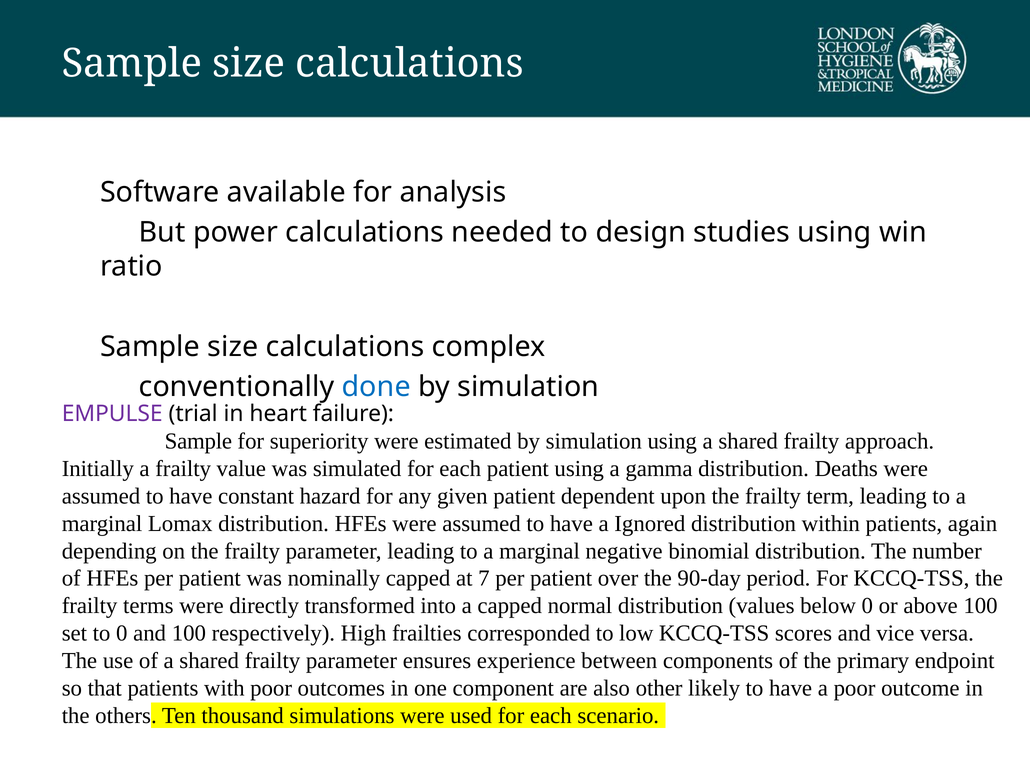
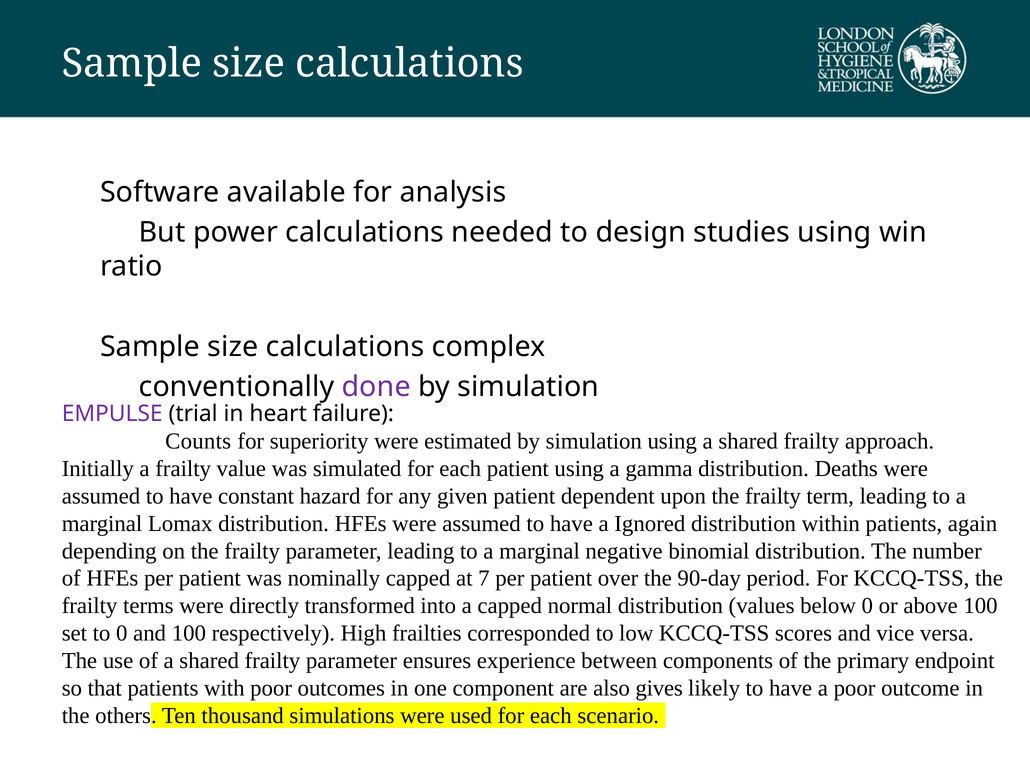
done colour: blue -> purple (376, 387)
Sample: Sample -> Counts (198, 442)
other: other -> gives (659, 689)
